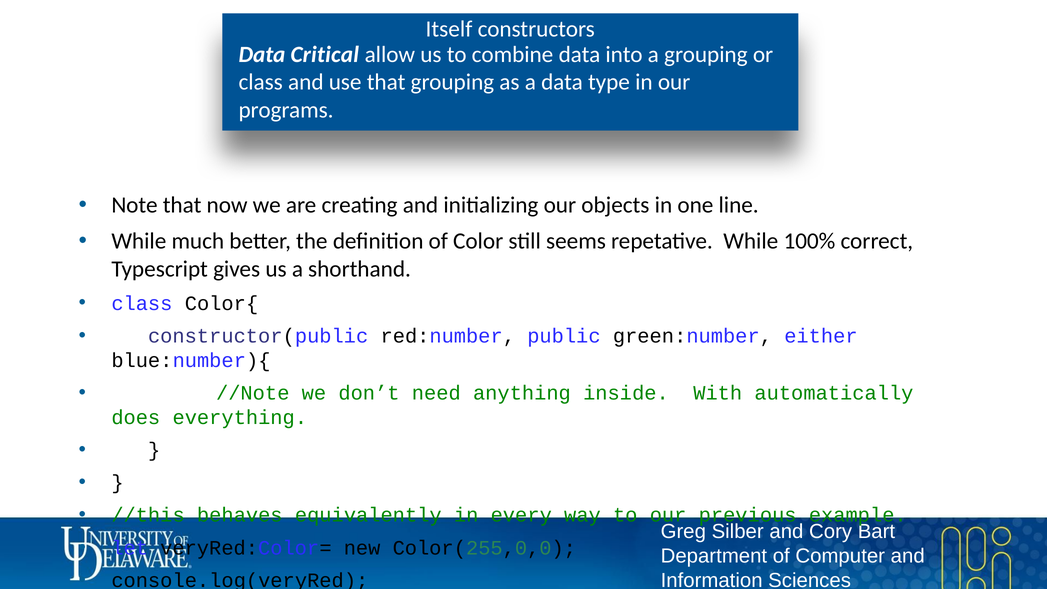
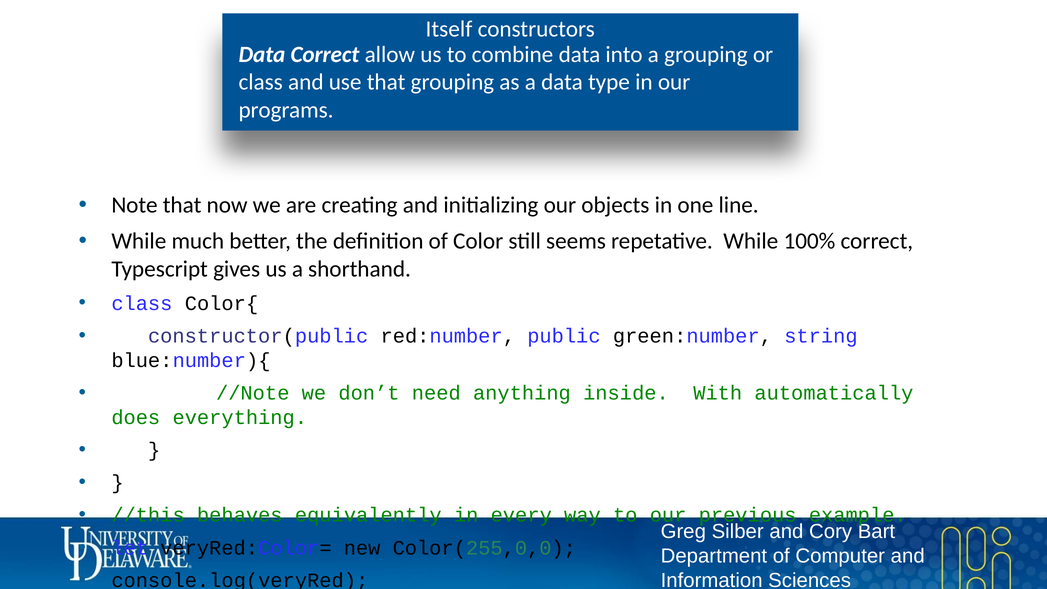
Data Critical: Critical -> Correct (325, 54)
either: either -> string (821, 336)
